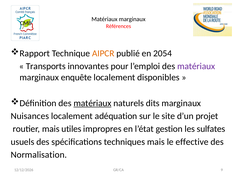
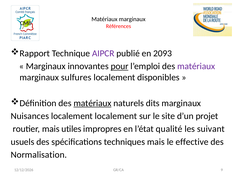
AIPCR colour: orange -> purple (103, 53)
2054: 2054 -> 2093 (163, 53)
Transports: Transports -> Marginaux (46, 66)
pour underline: none -> present (120, 66)
enquête: enquête -> sulfures (76, 77)
localement adéquation: adéquation -> localement (116, 116)
gestion: gestion -> qualité (169, 129)
sulfates: sulfates -> suivant (211, 129)
